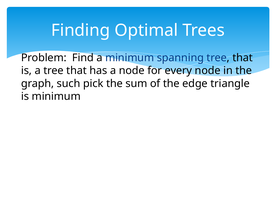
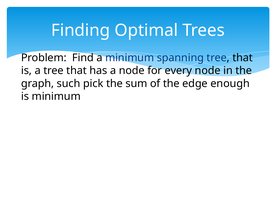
triangle: triangle -> enough (230, 83)
